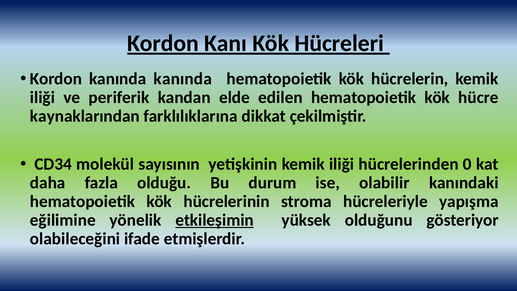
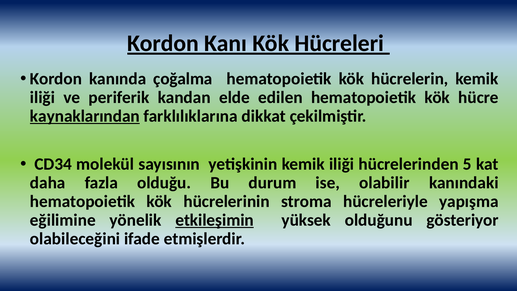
kanında kanında: kanında -> çoğalma (183, 79)
kaynaklarından underline: none -> present (85, 116)
0: 0 -> 5 (467, 164)
